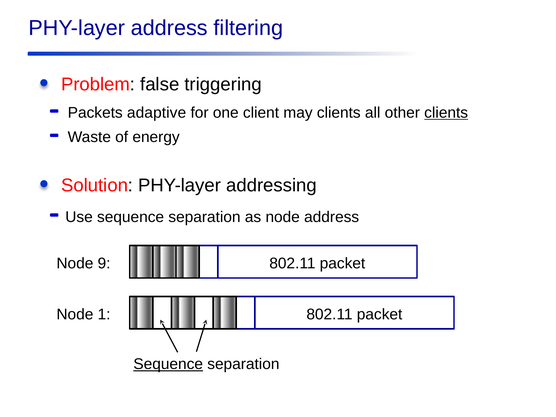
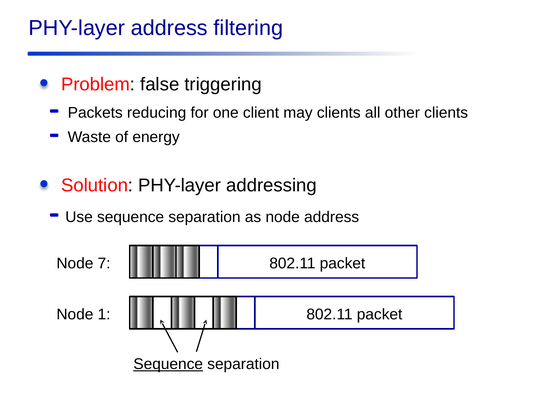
adaptive: adaptive -> reducing (157, 113)
clients underline: present -> none (446, 113)
9: 9 -> 7 (104, 263)
